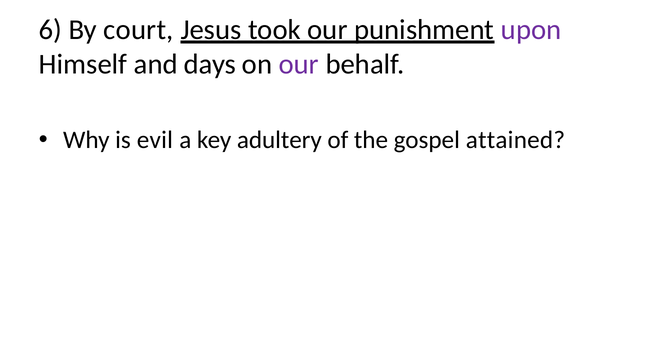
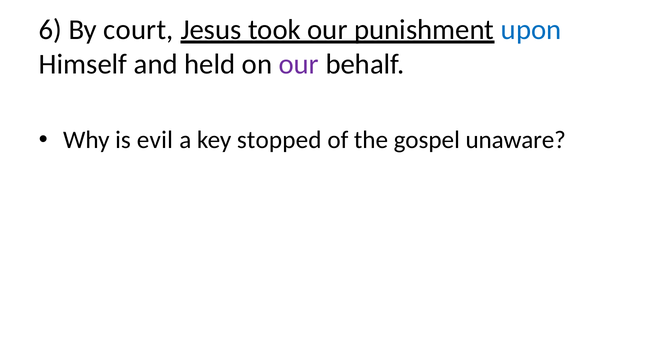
upon colour: purple -> blue (531, 30)
days: days -> held (210, 64)
adultery: adultery -> stopped (279, 140)
attained: attained -> unaware (516, 140)
